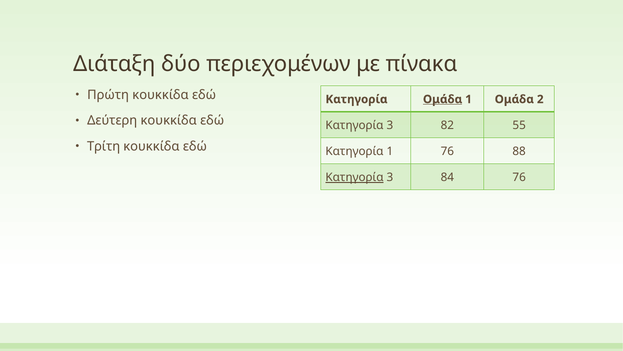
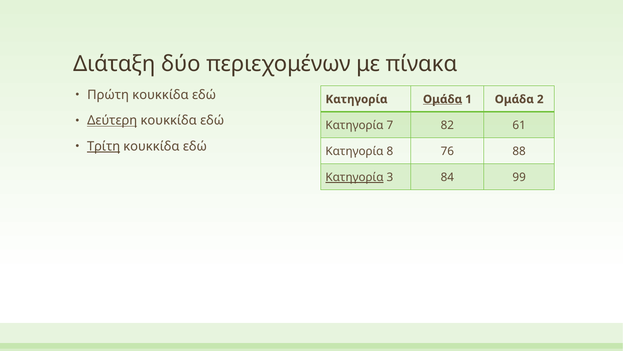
Δεύτερη underline: none -> present (112, 120)
3: 3 -> 7 (390, 125)
55: 55 -> 61 (519, 125)
Τρίτη underline: none -> present (104, 146)
Κατηγορία 1: 1 -> 8 (390, 151)
84 76: 76 -> 99 (519, 177)
